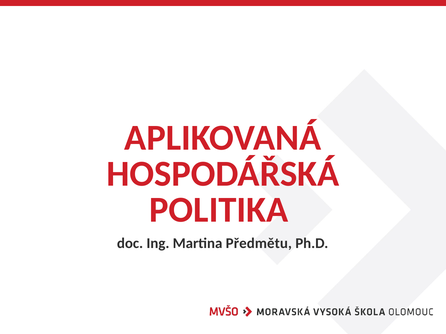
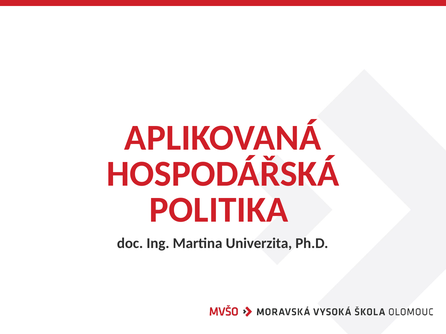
Předmětu: Předmětu -> Univerzita (259, 244)
